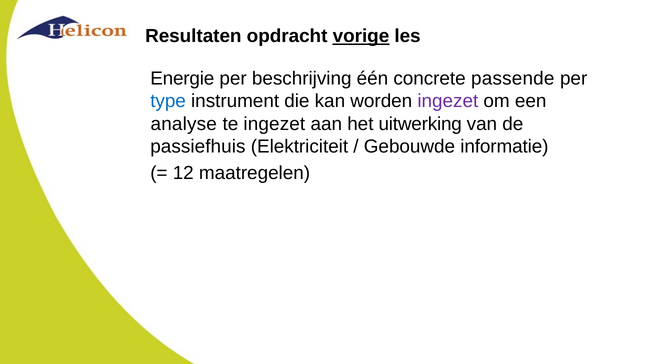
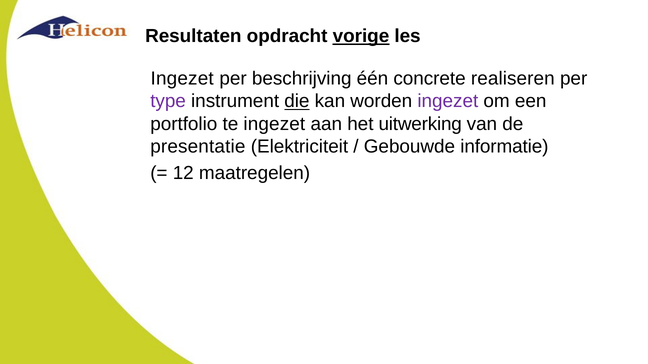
Energie: Energie -> Ingezet (182, 79)
passende: passende -> realiseren (513, 79)
type colour: blue -> purple (168, 101)
die underline: none -> present (297, 101)
analyse: analyse -> portfolio (184, 124)
passiefhuis: passiefhuis -> presentatie (198, 147)
